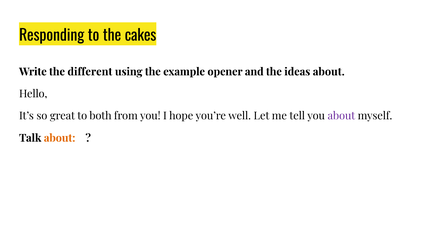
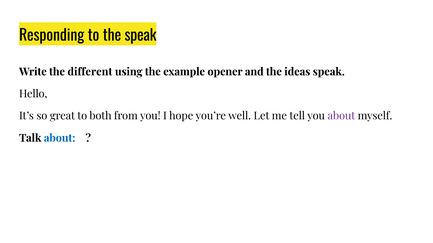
the cakes: cakes -> speak (141, 36)
ideas about: about -> speak (329, 72)
about colour: orange -> blue (60, 138)
